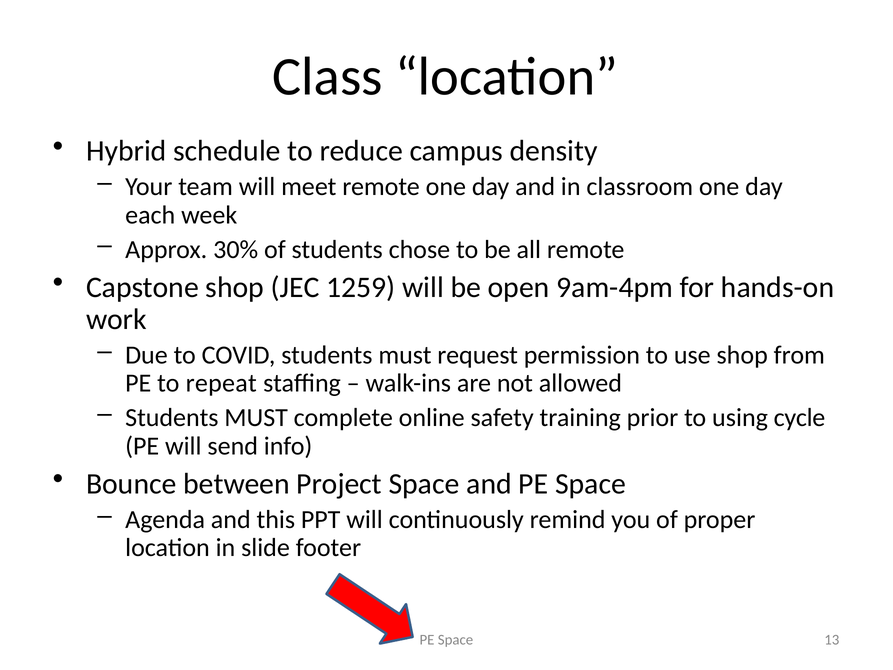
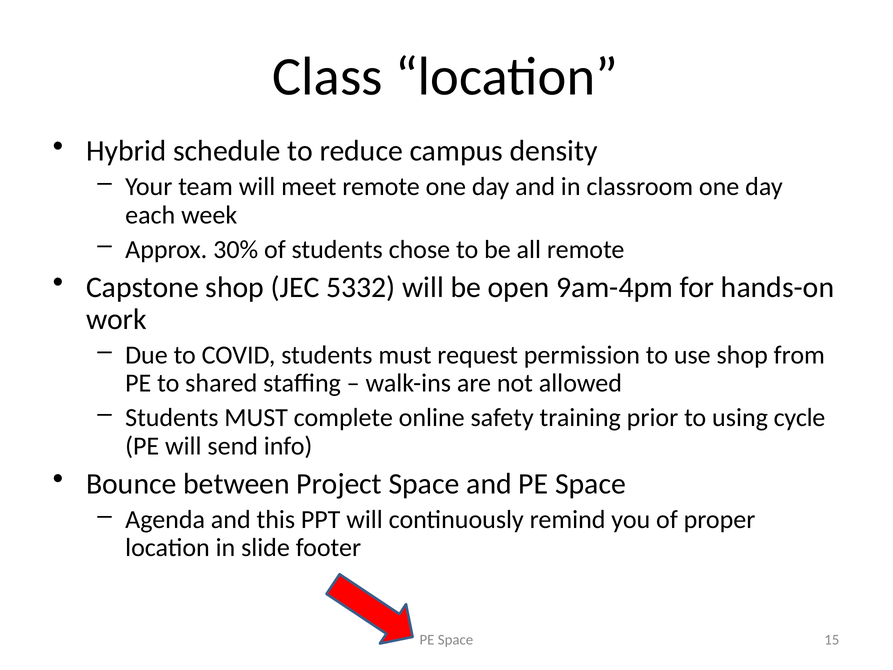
1259: 1259 -> 5332 (361, 287)
repeat: repeat -> shared (221, 383)
13: 13 -> 15 (832, 639)
